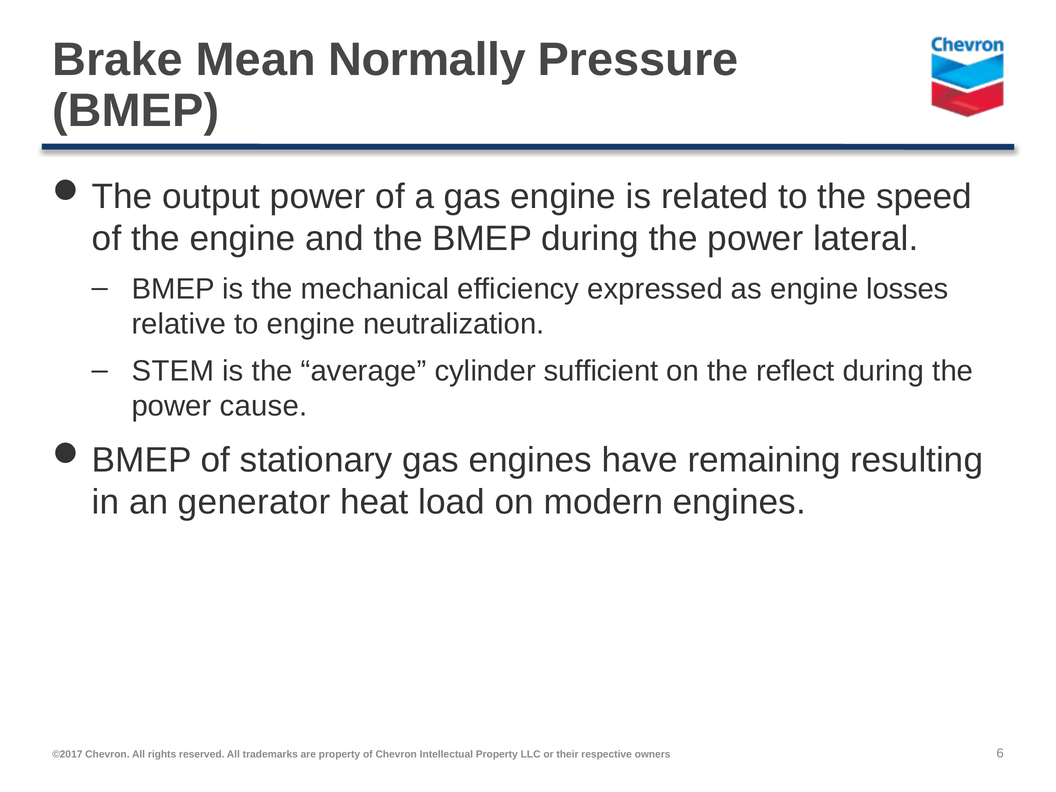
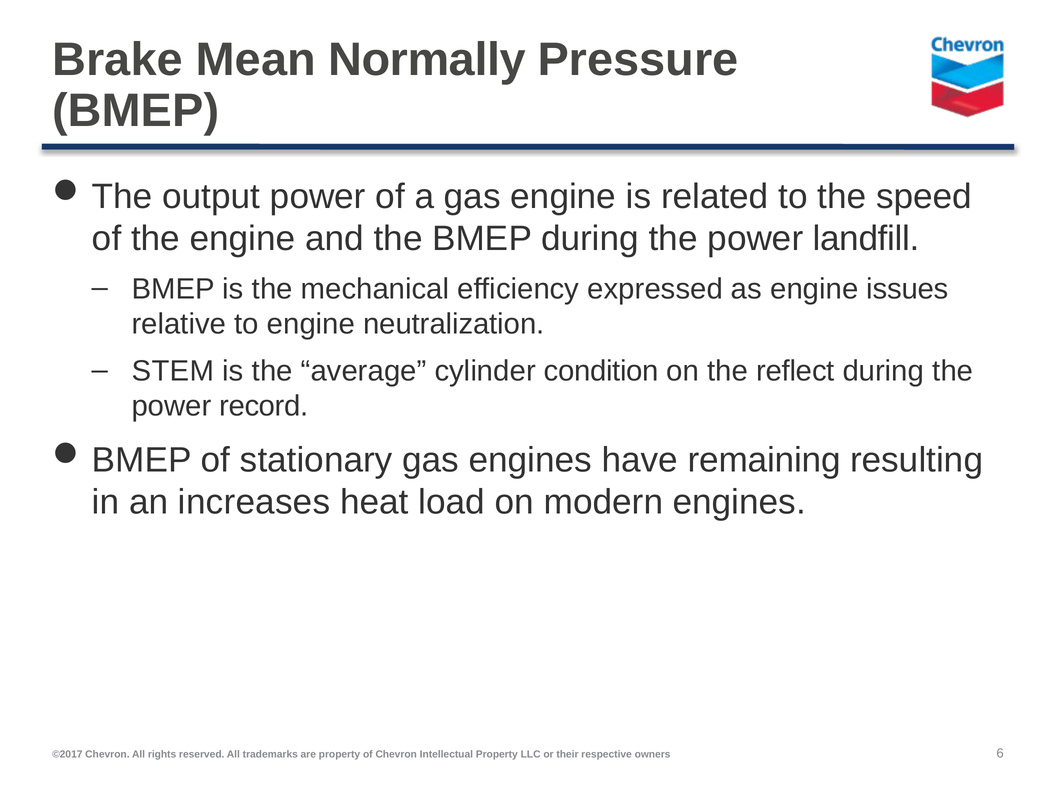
lateral: lateral -> landfill (866, 239)
losses: losses -> issues (907, 289)
sufficient: sufficient -> condition (601, 371)
cause: cause -> record (264, 406)
generator: generator -> increases (254, 502)
